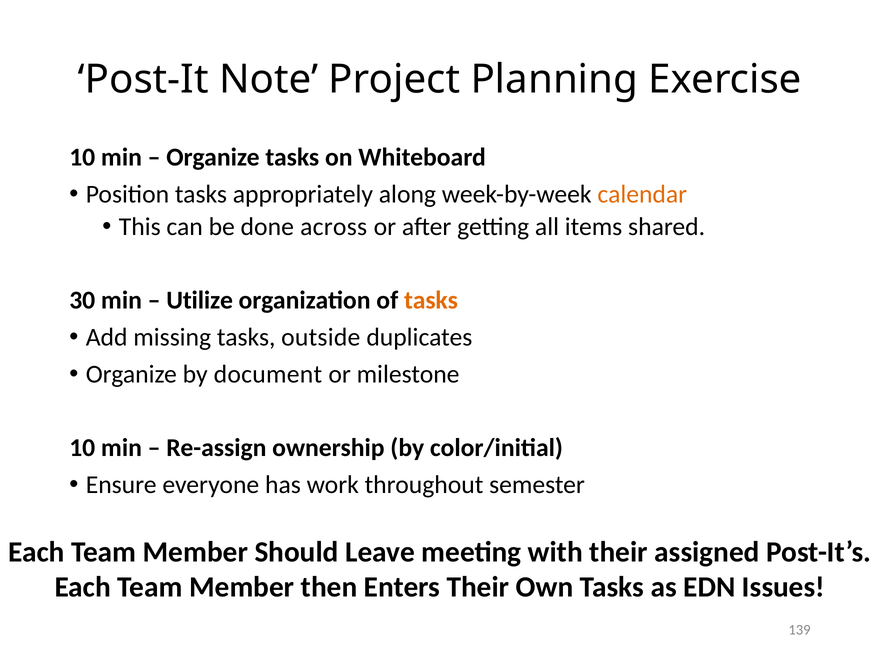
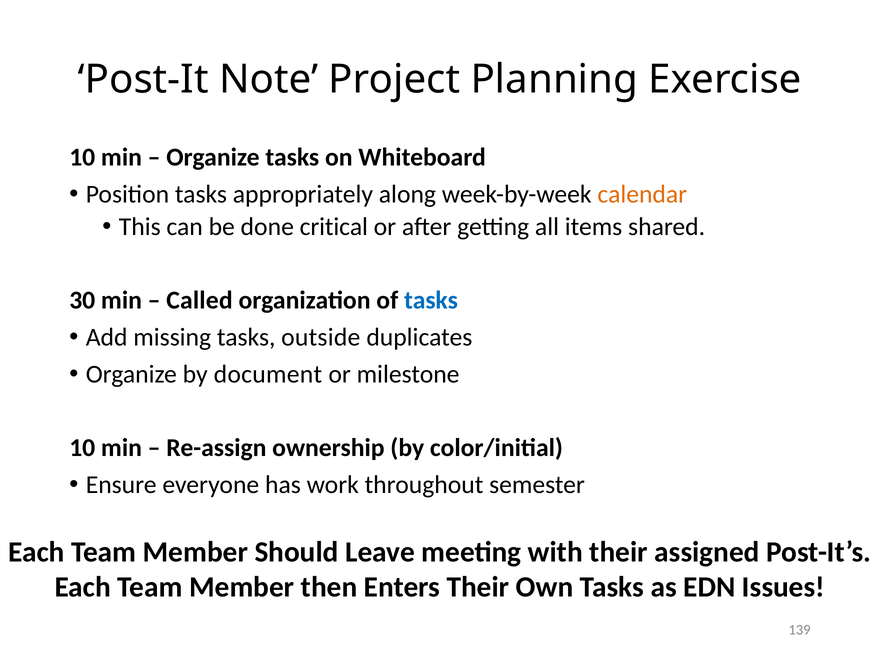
across: across -> critical (334, 227)
Utilize: Utilize -> Called (199, 300)
tasks colour: orange -> blue (431, 300)
